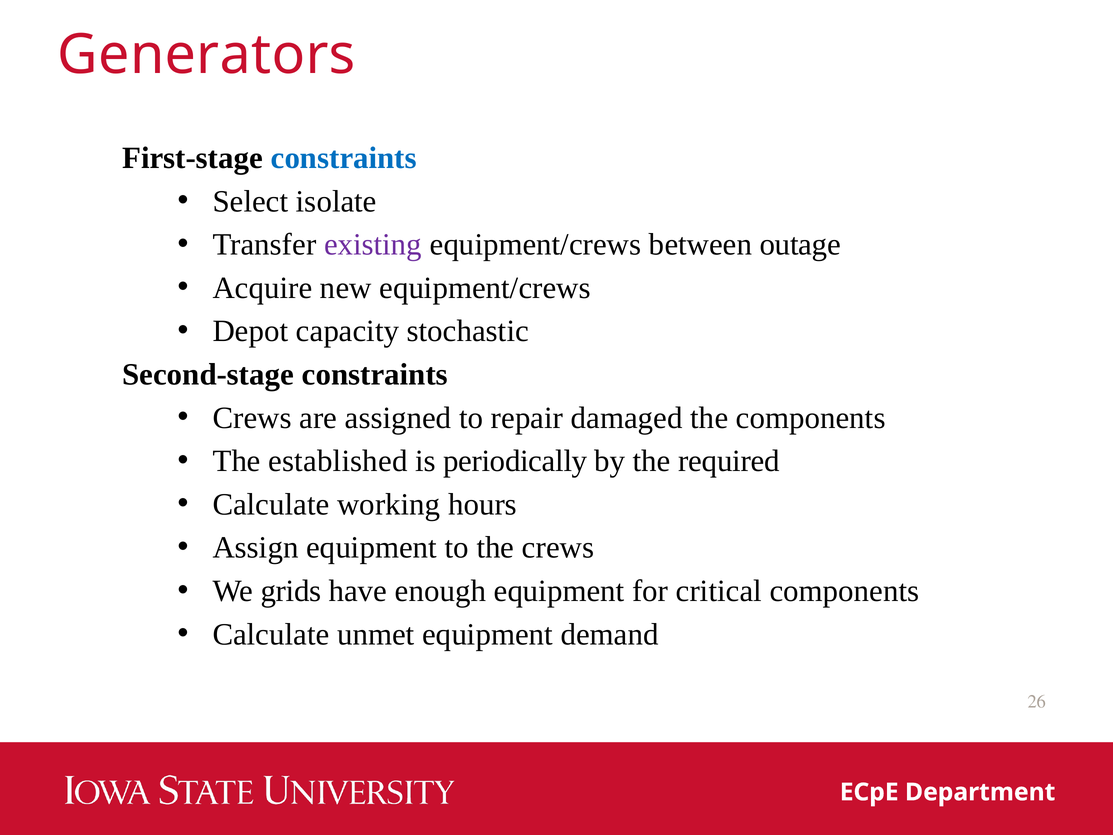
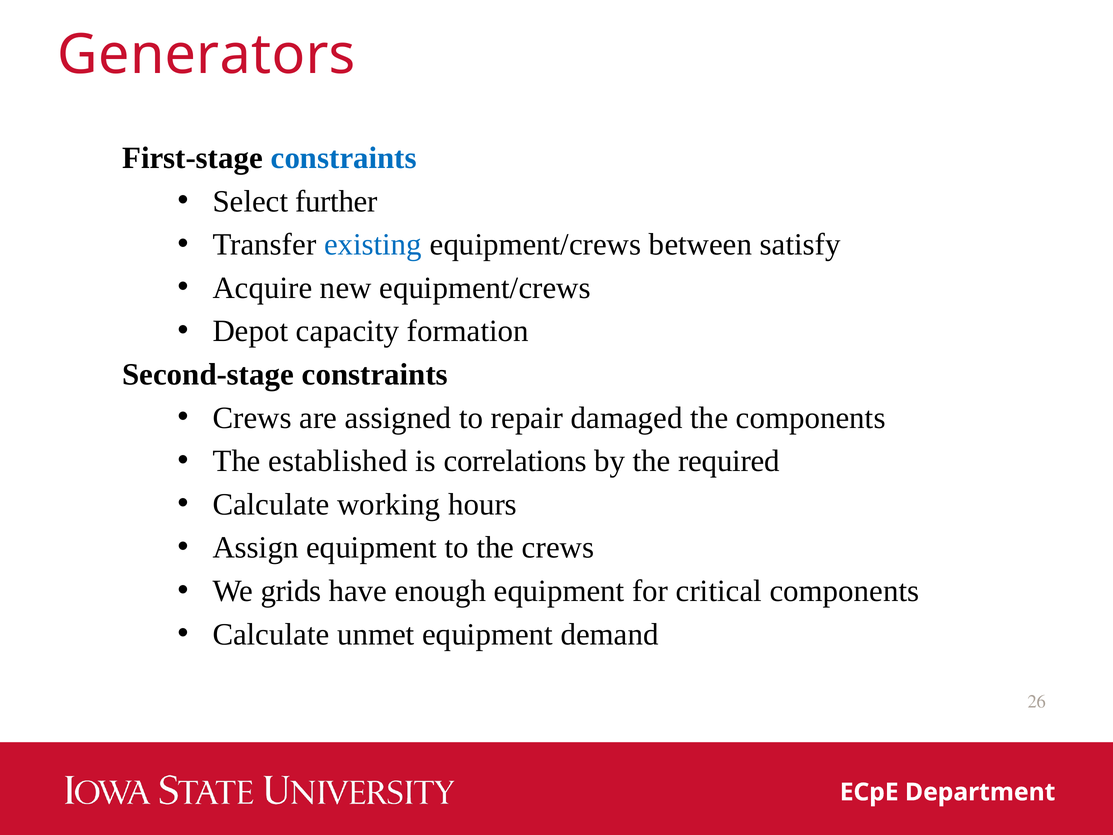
isolate: isolate -> further (336, 201)
existing colour: purple -> blue (373, 245)
outage: outage -> satisfy (800, 245)
stochastic: stochastic -> formation (468, 331)
periodically: periodically -> correlations (515, 461)
